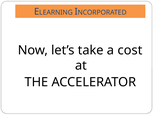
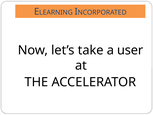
cost: cost -> user (130, 50)
